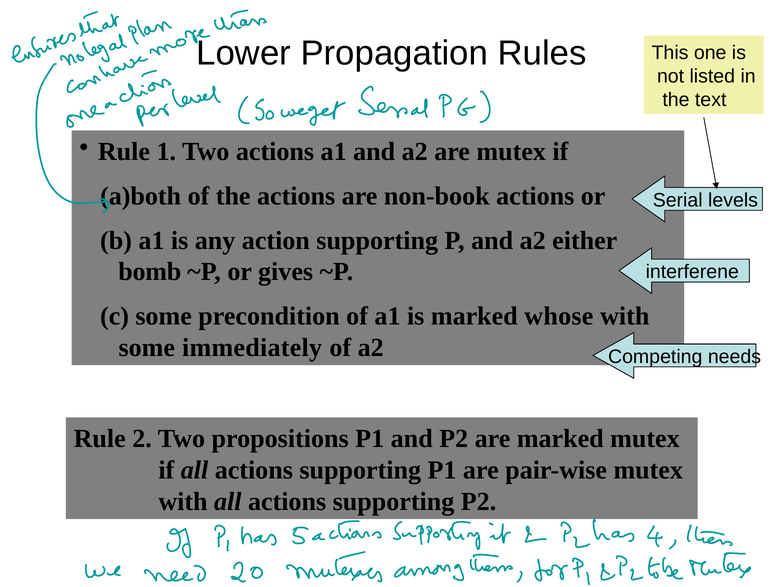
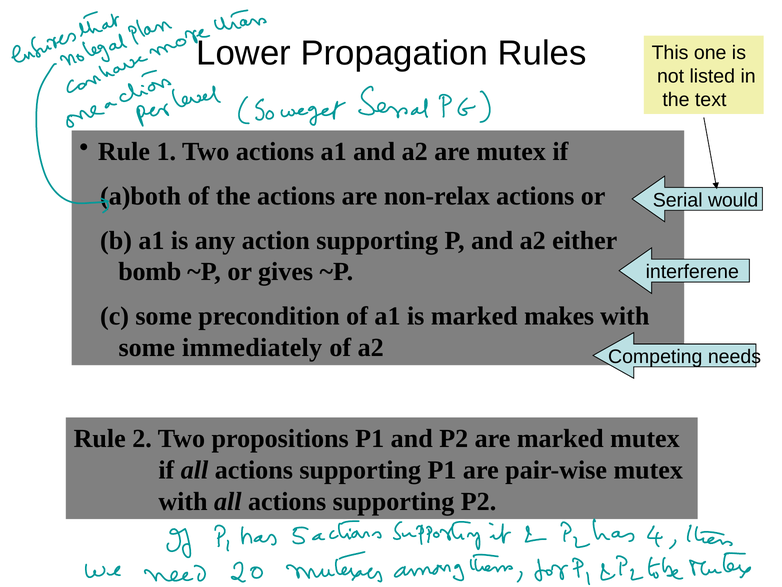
non-book: non-book -> non-relax (437, 196)
levels: levels -> would (733, 200)
whose: whose -> makes (559, 316)
